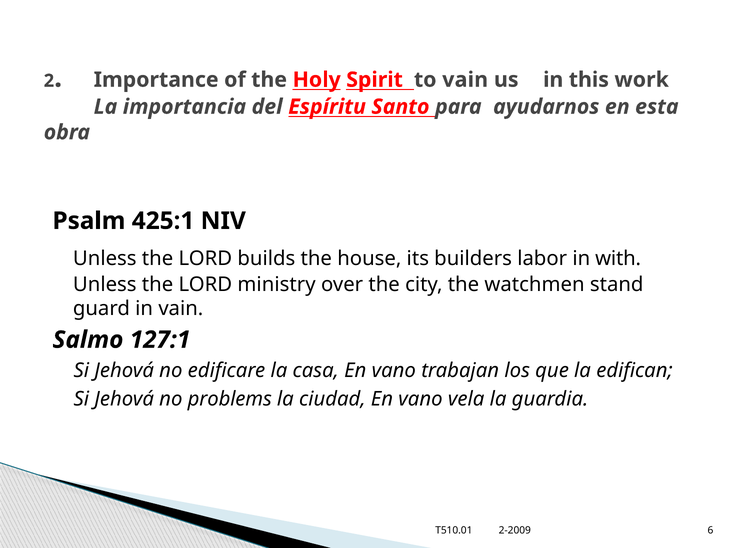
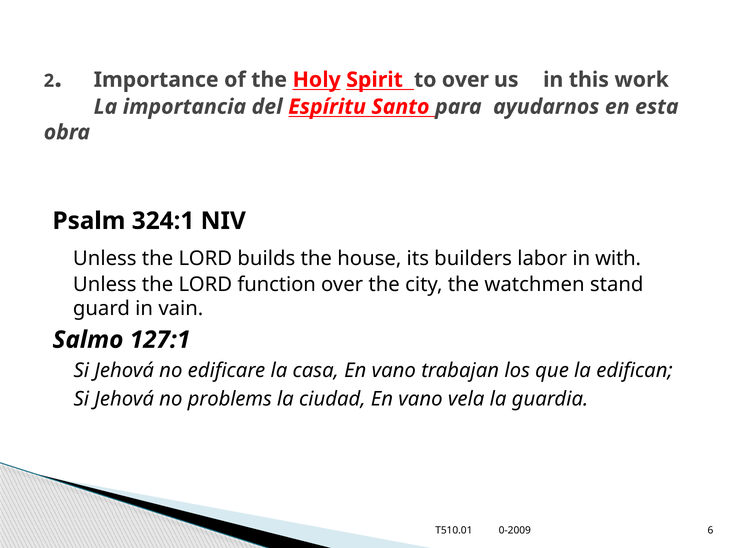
to vain: vain -> over (465, 80)
425:1: 425:1 -> 324:1 (163, 221)
ministry: ministry -> function (277, 284)
2-2009: 2-2009 -> 0-2009 (515, 531)
